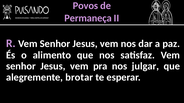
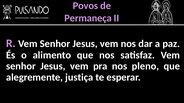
julgar: julgar -> pleno (145, 66)
brotar: brotar -> justiça (79, 78)
